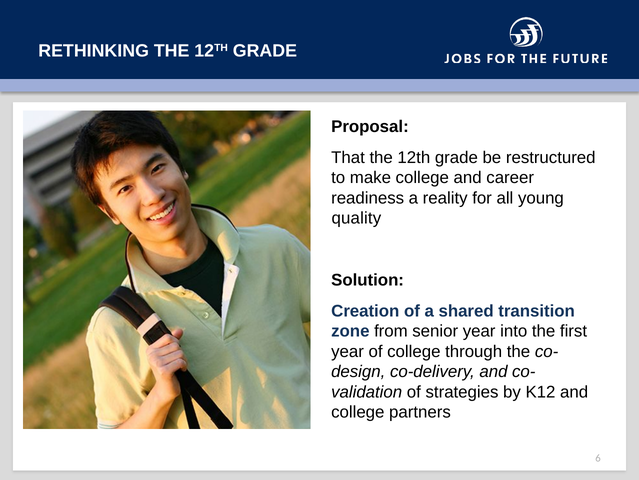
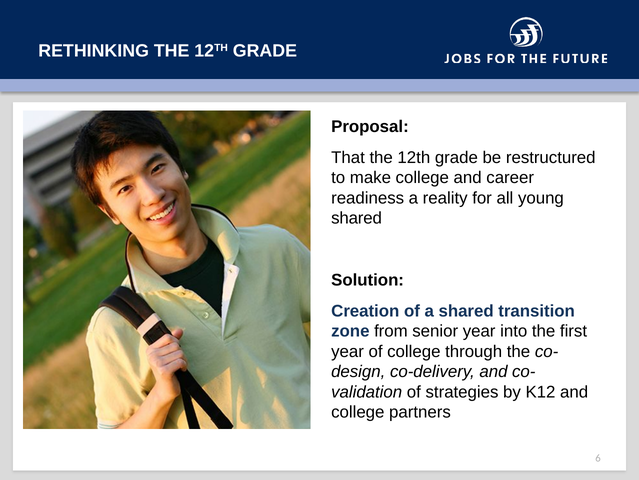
quality: quality -> shared (357, 218)
